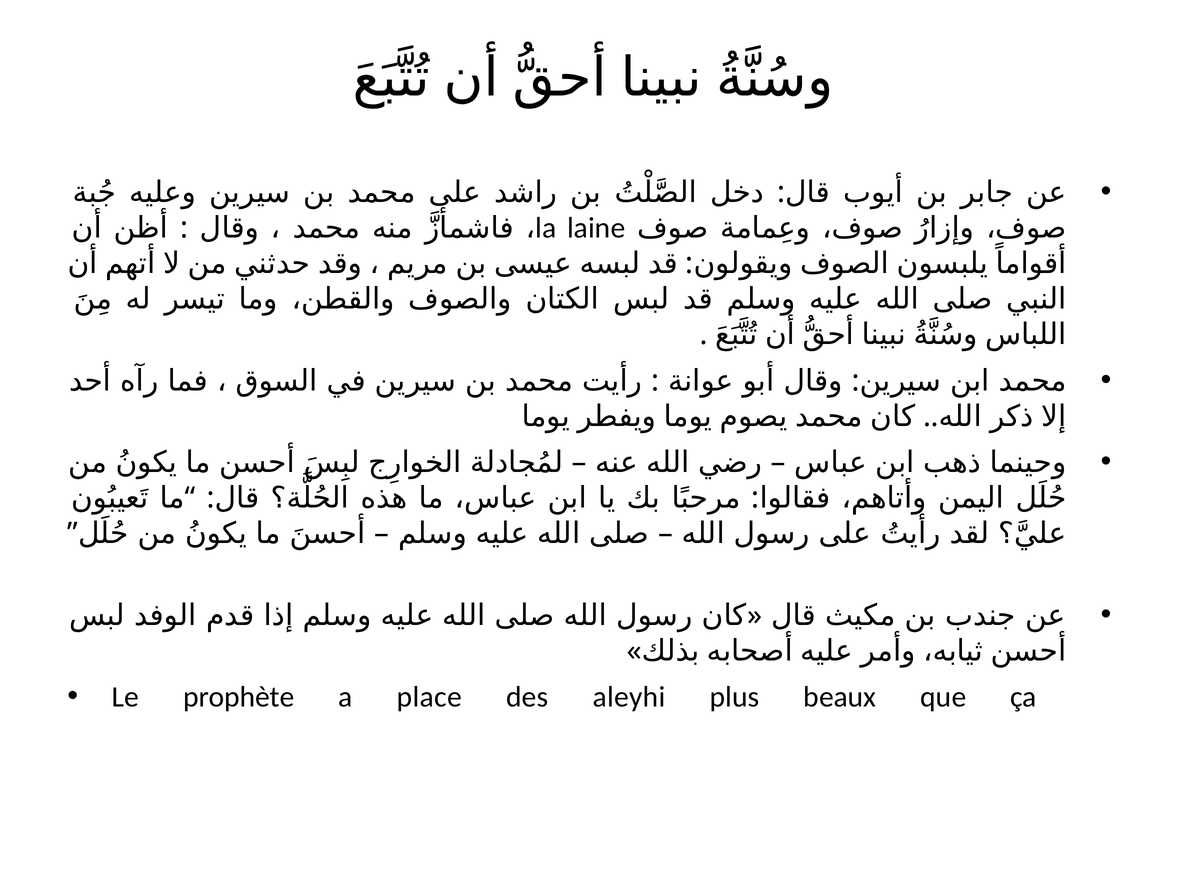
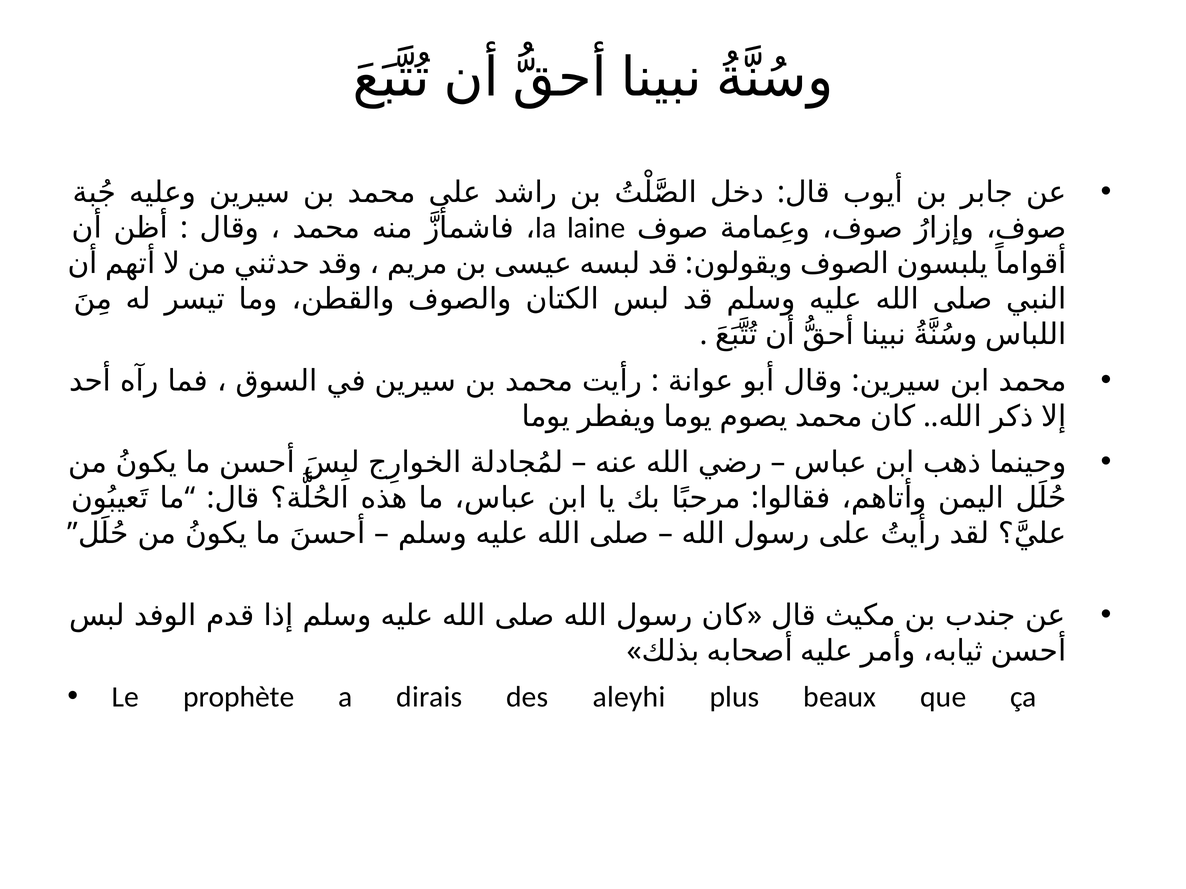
place: place -> dirais (429, 697)
